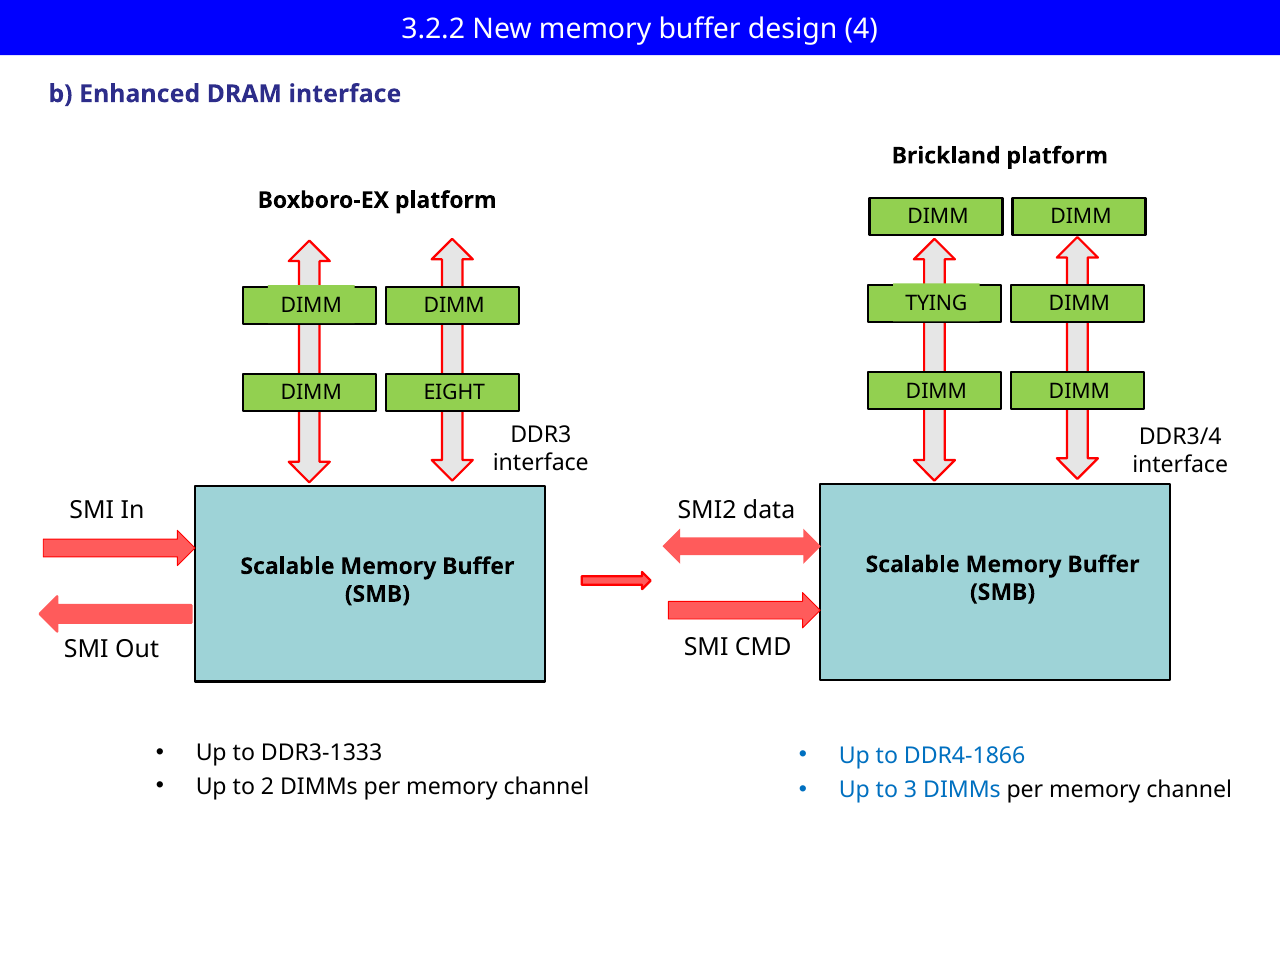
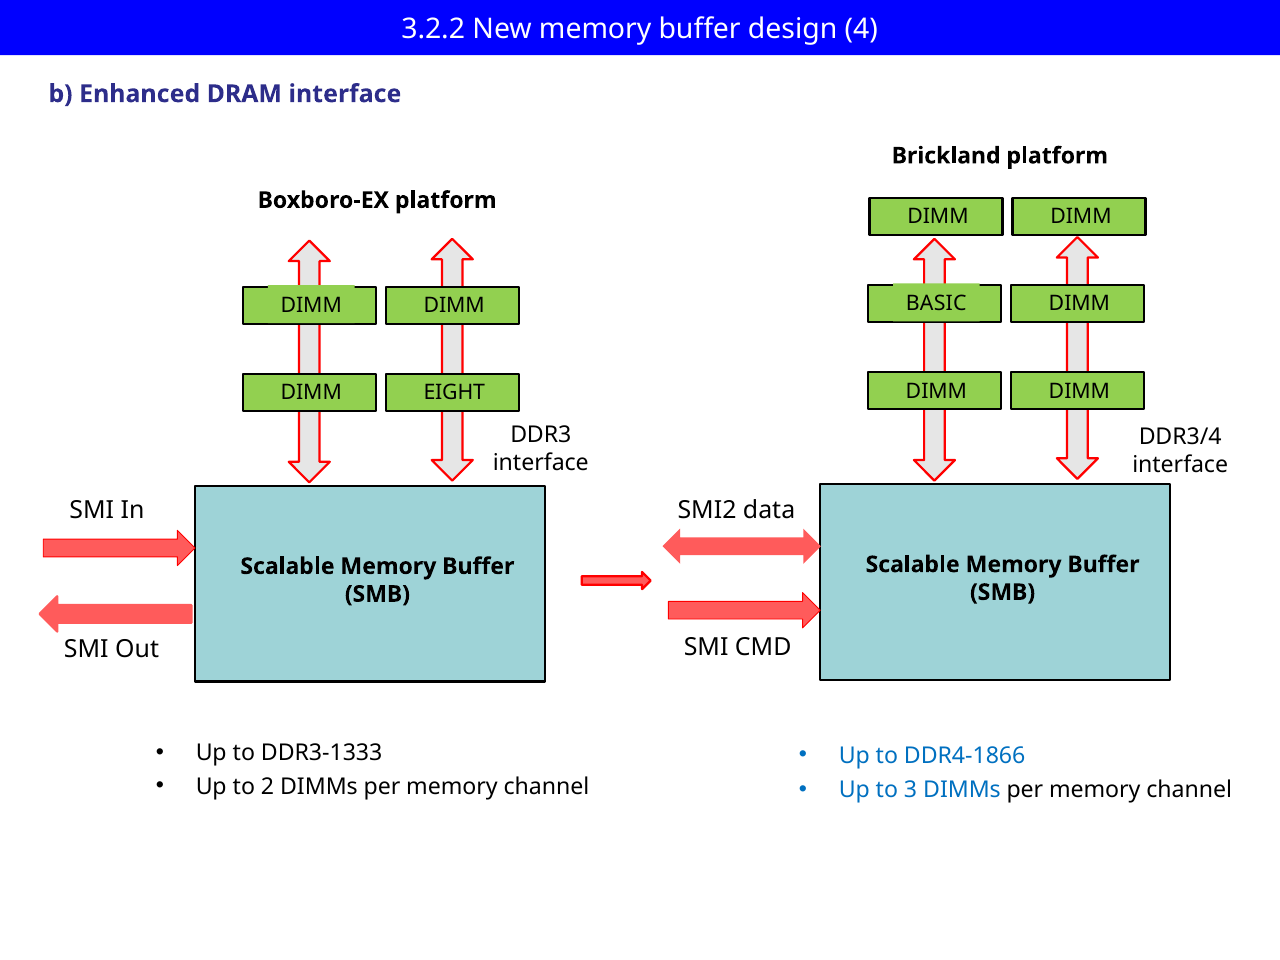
TYING: TYING -> BASIC (936, 304)
